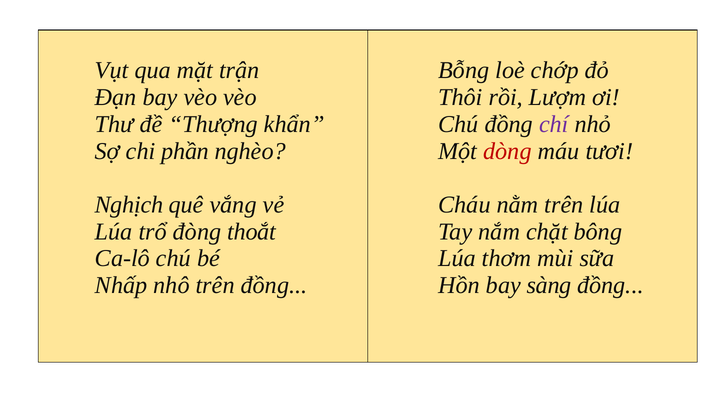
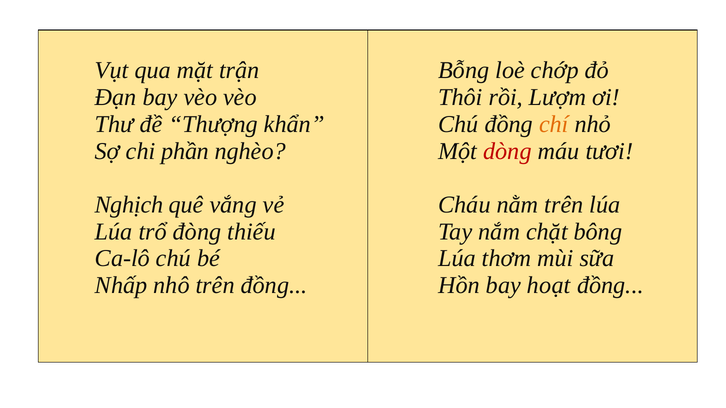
chí colour: purple -> orange (554, 124)
thoắt: thoắt -> thiếu (252, 232)
sàng: sàng -> hoạt (549, 286)
